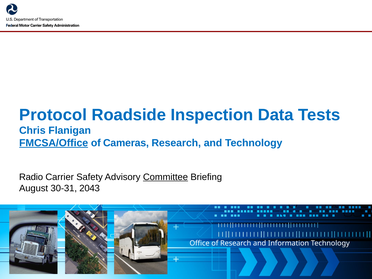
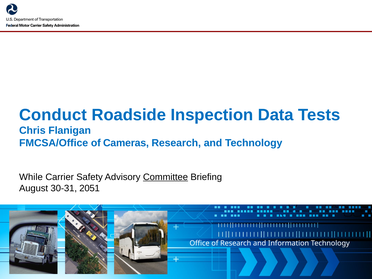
Protocol: Protocol -> Conduct (53, 115)
FMCSA/Office underline: present -> none (54, 143)
Radio: Radio -> While (31, 177)
2043: 2043 -> 2051 (90, 188)
